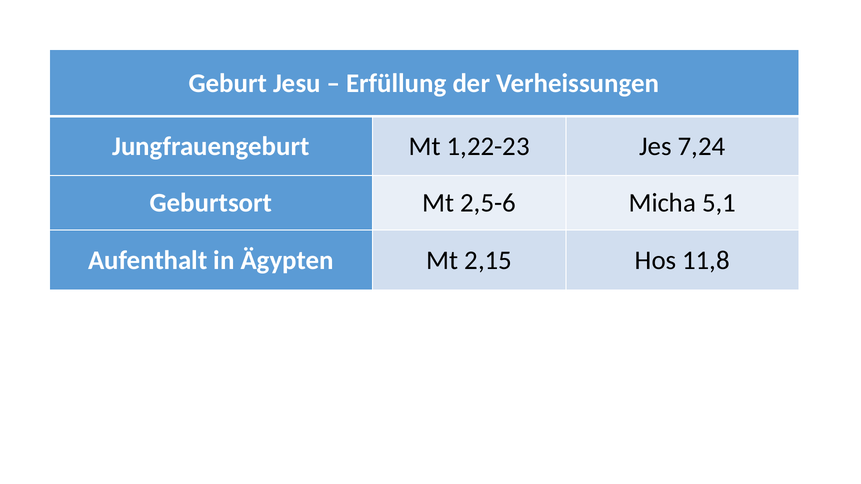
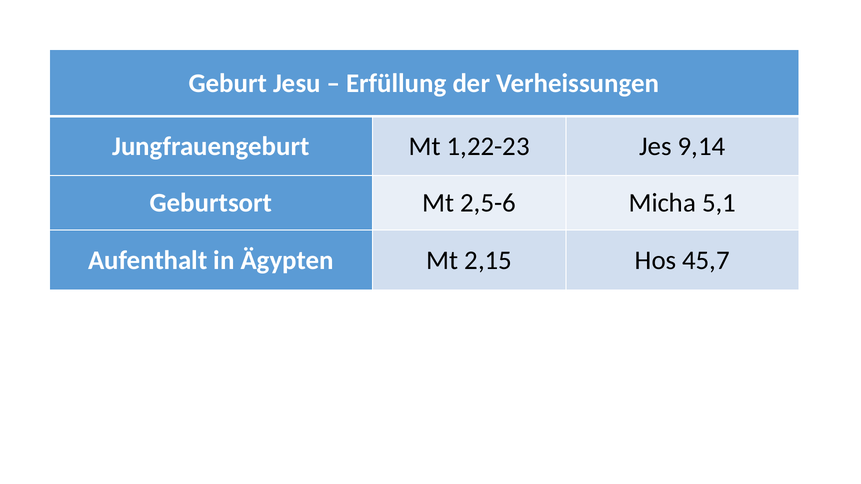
7,24: 7,24 -> 9,14 (702, 146)
11,8: 11,8 -> 45,7 (706, 260)
